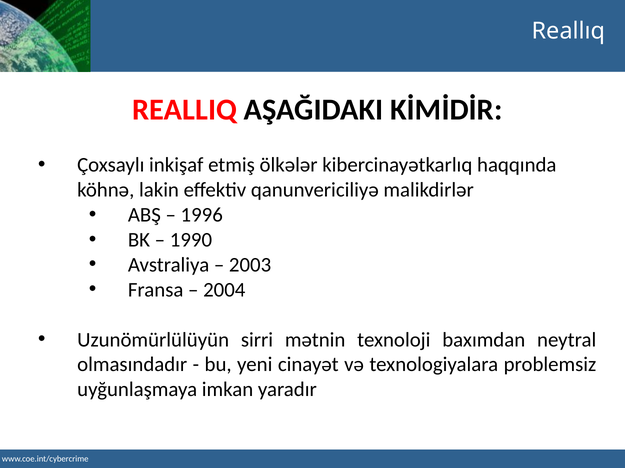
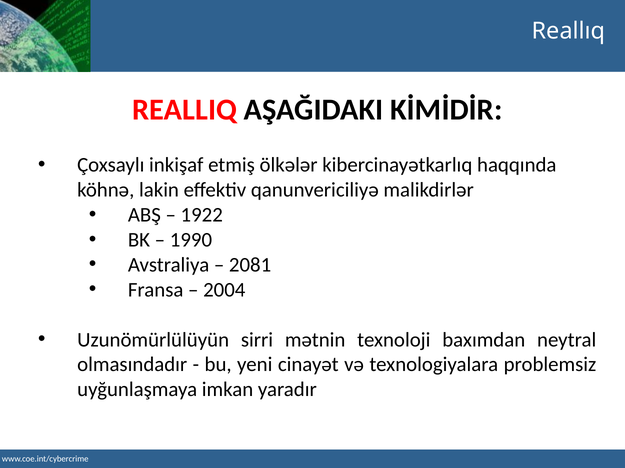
1996: 1996 -> 1922 (202, 215)
2003: 2003 -> 2081 (250, 265)
